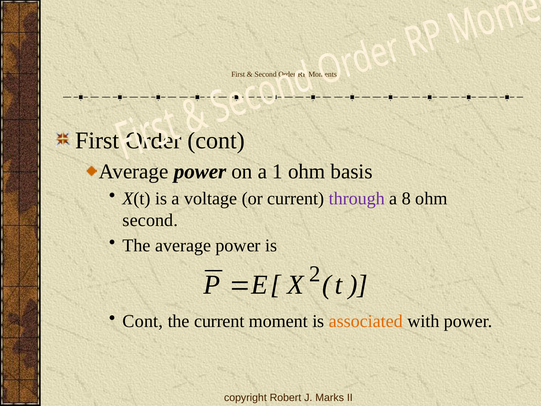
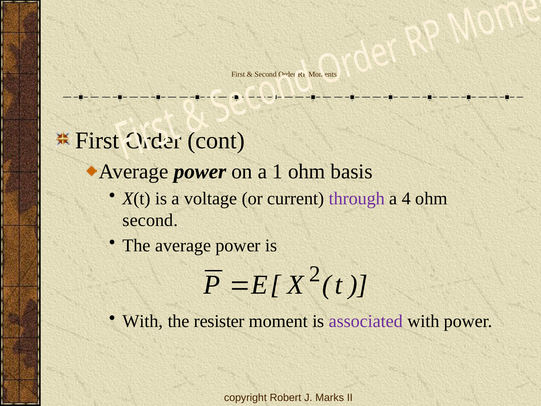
8: 8 -> 4 (406, 198)
Cont: Cont -> With (143, 321)
the current: current -> resister (219, 321)
associated colour: orange -> purple (366, 321)
